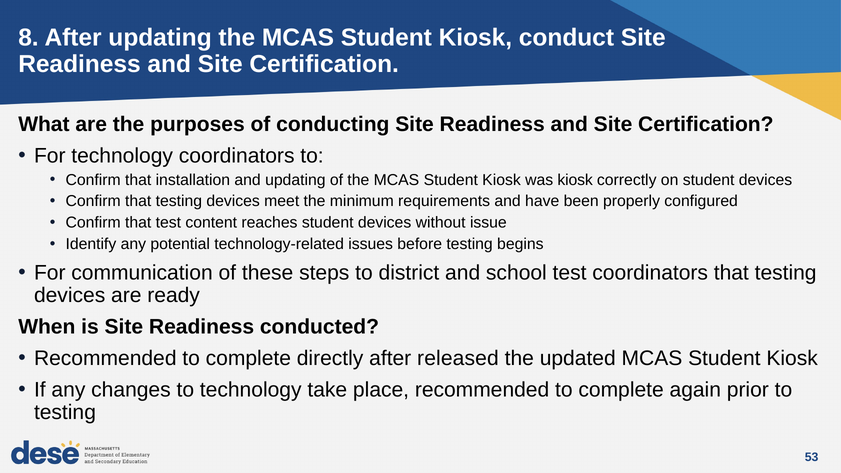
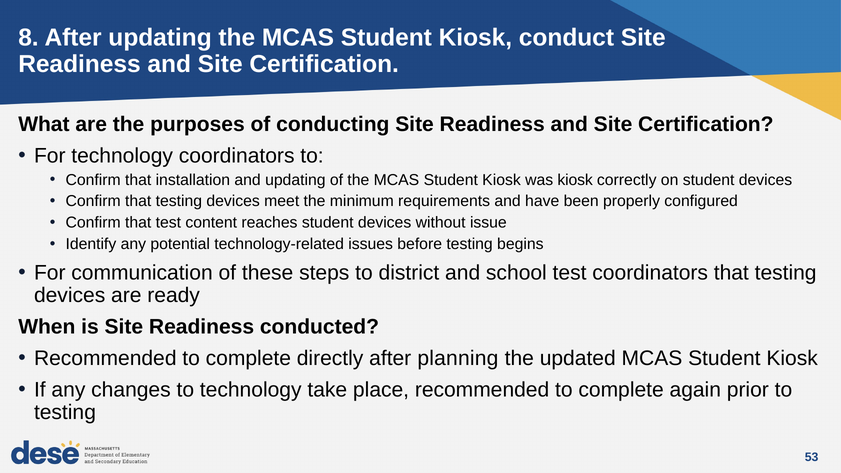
released: released -> planning (458, 358)
